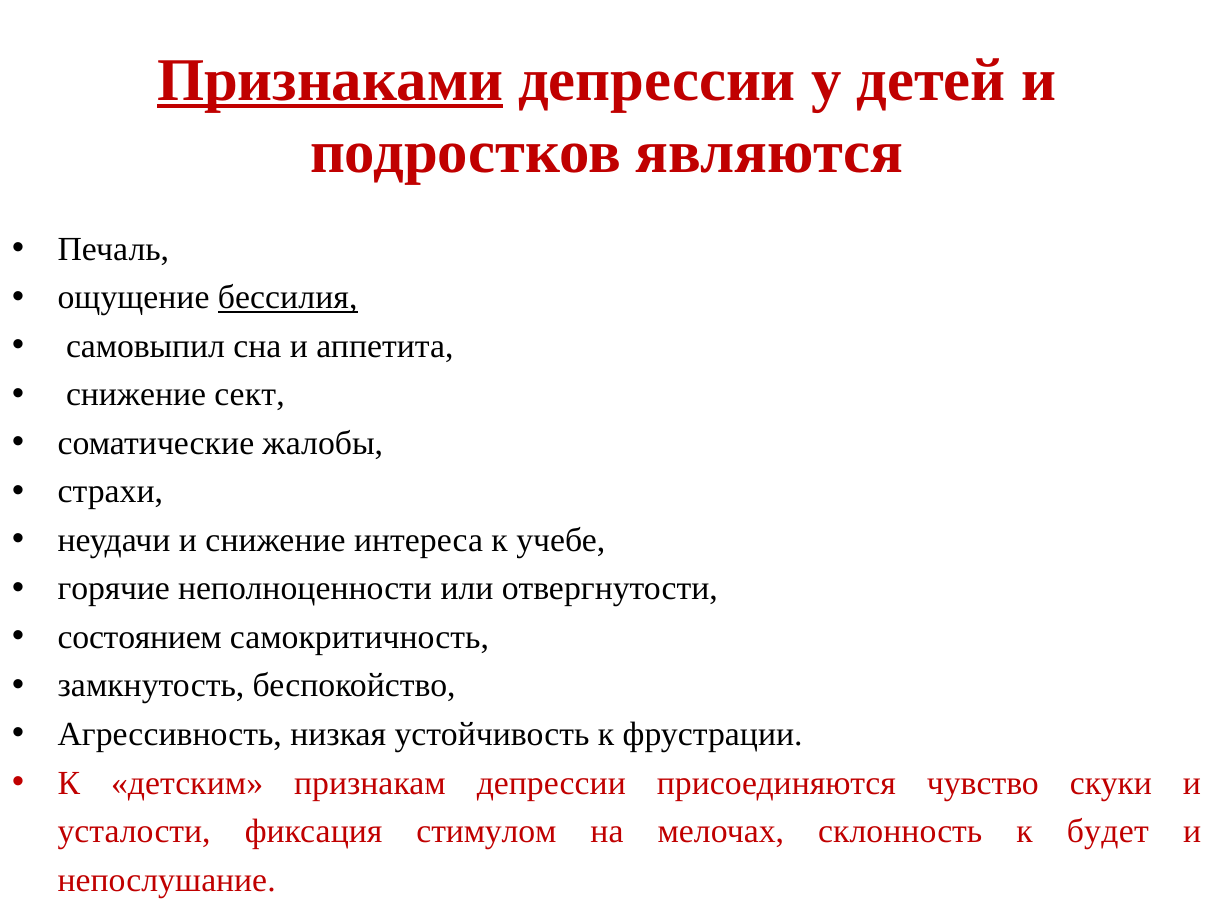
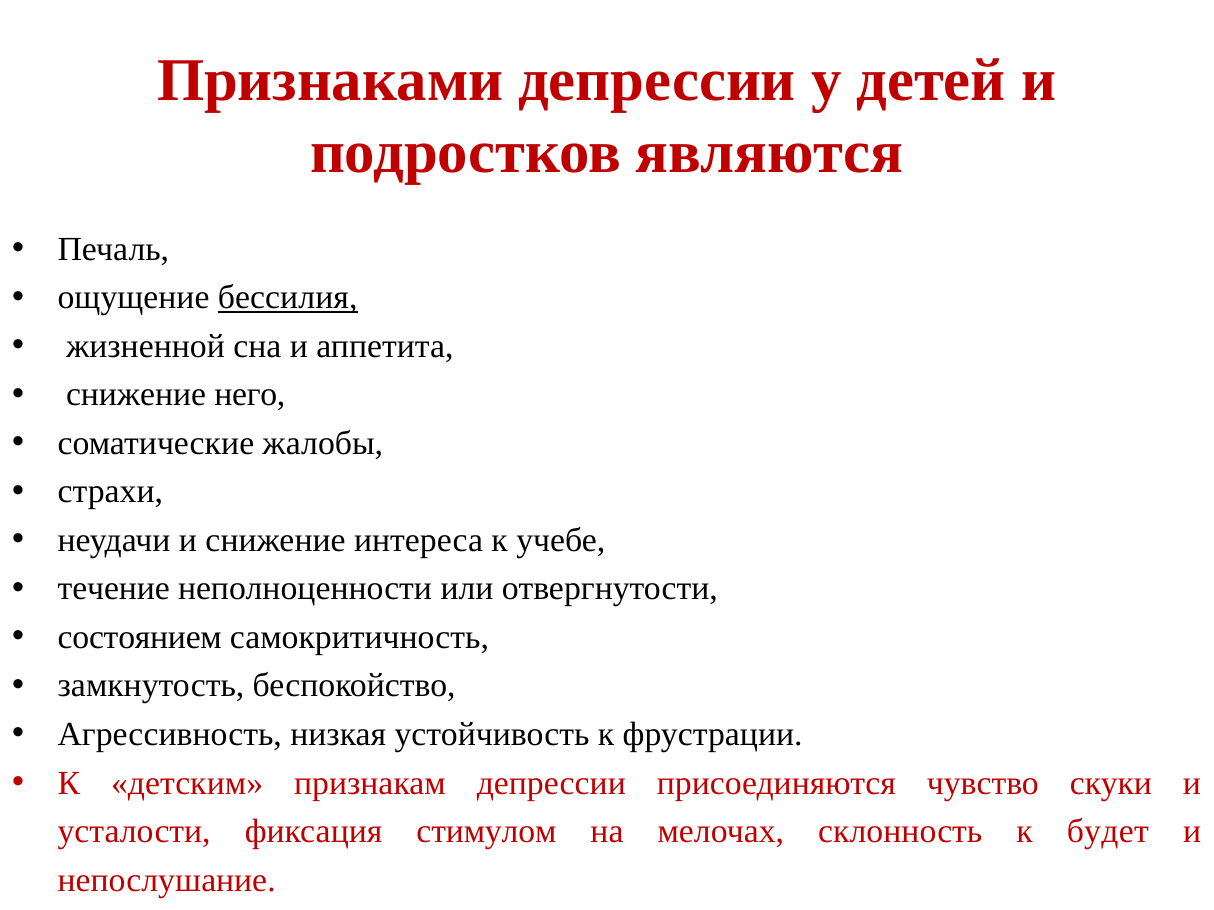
Признаками underline: present -> none (330, 80)
самовыпил: самовыпил -> жизненной (145, 346)
сект: сект -> него (250, 395)
горячие: горячие -> течение (114, 589)
